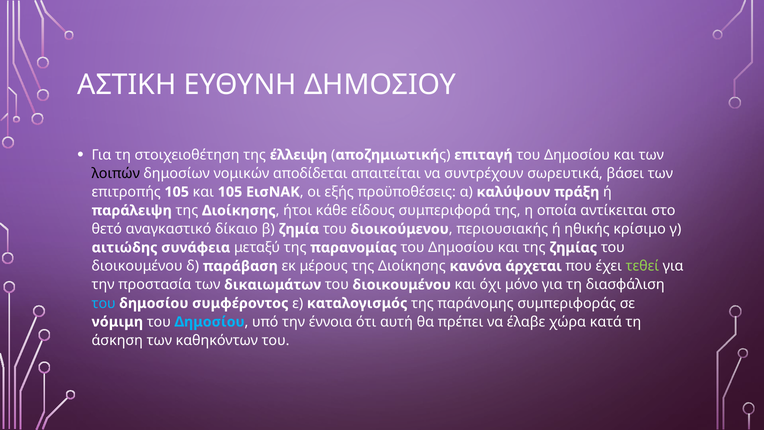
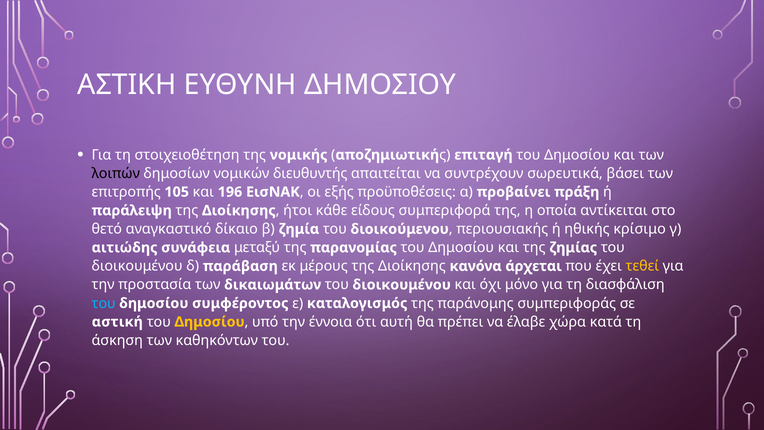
έλλειψη: έλλειψη -> νομικής (299, 155)
αποδίδεται: αποδίδεται -> διευθυντής (310, 173)
και 105: 105 -> 196 (230, 192)
καλύψουν: καλύψουν -> προβαίνει (513, 192)
τεθεί colour: light green -> yellow (642, 266)
νόμιμη: νόμιμη -> αστική (117, 322)
Δημοσίου colour: light blue -> yellow (210, 322)
